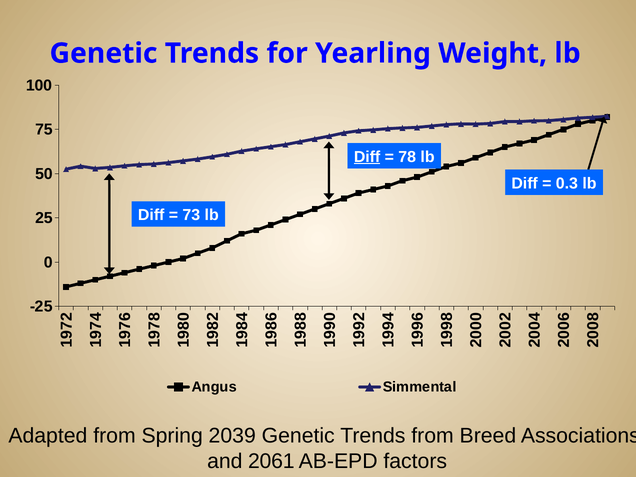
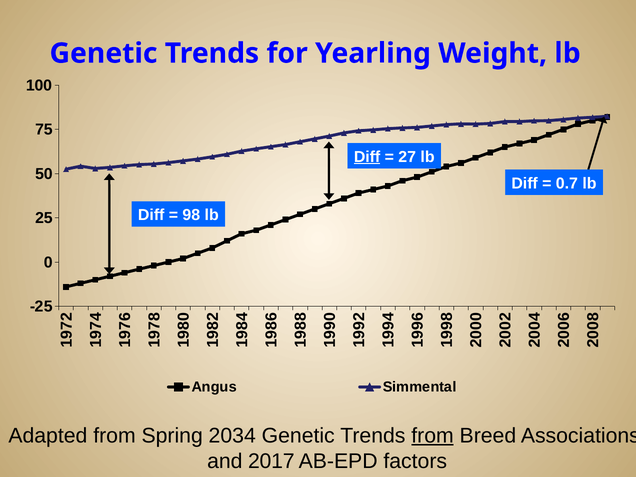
78: 78 -> 27 (407, 157)
0.3: 0.3 -> 0.7 (567, 183)
73: 73 -> 98 (191, 215)
2039: 2039 -> 2034 (232, 436)
from underline: none -> present (433, 436)
2061: 2061 -> 2017 (271, 461)
